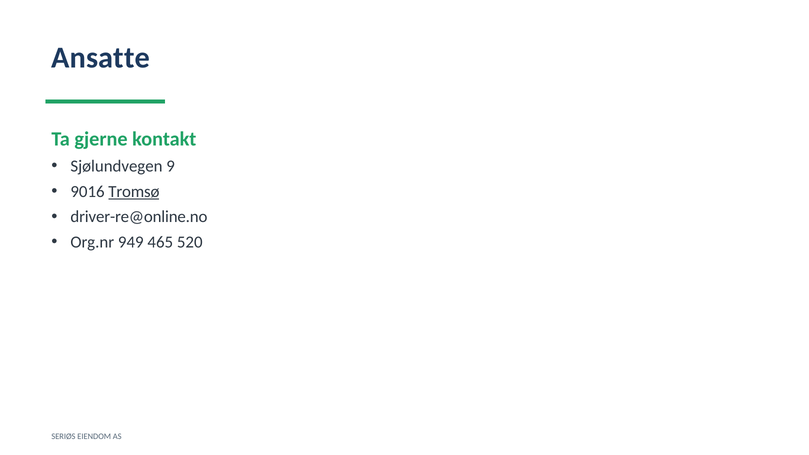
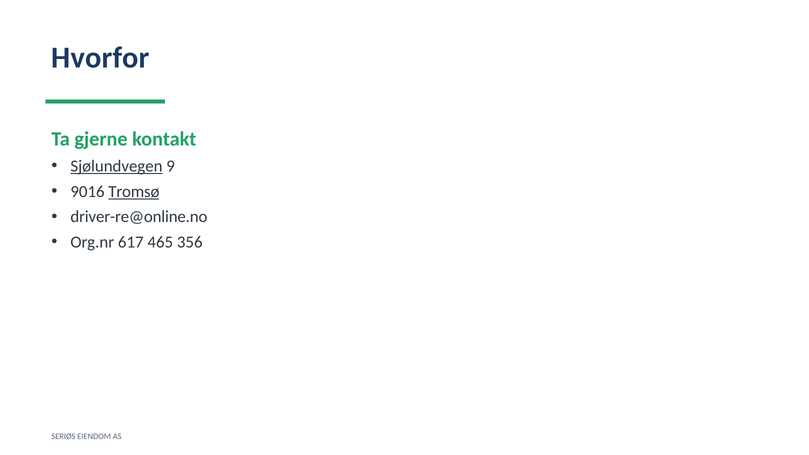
Ansatte: Ansatte -> Hvorfor (101, 58)
Sjølundvegen underline: none -> present (116, 166)
949: 949 -> 617 (131, 242)
520: 520 -> 356 (190, 242)
